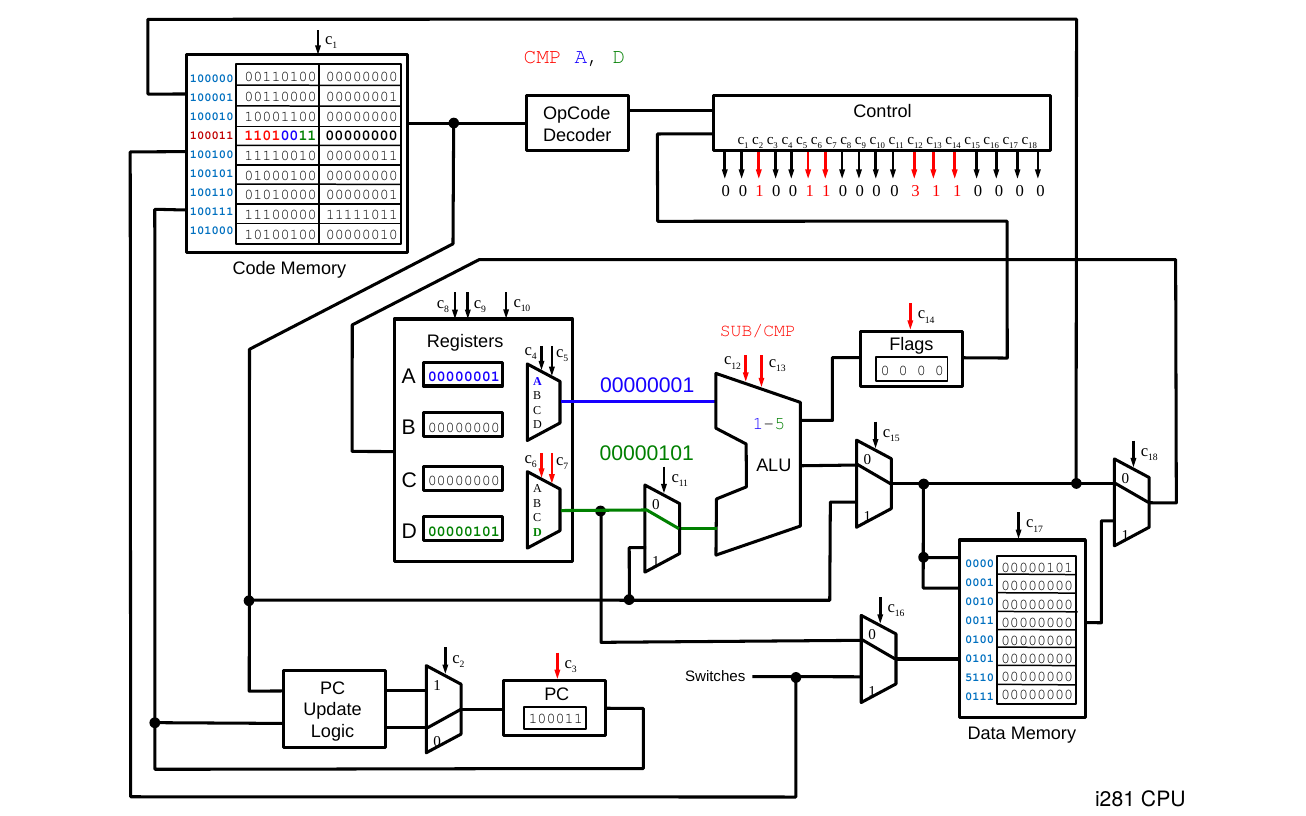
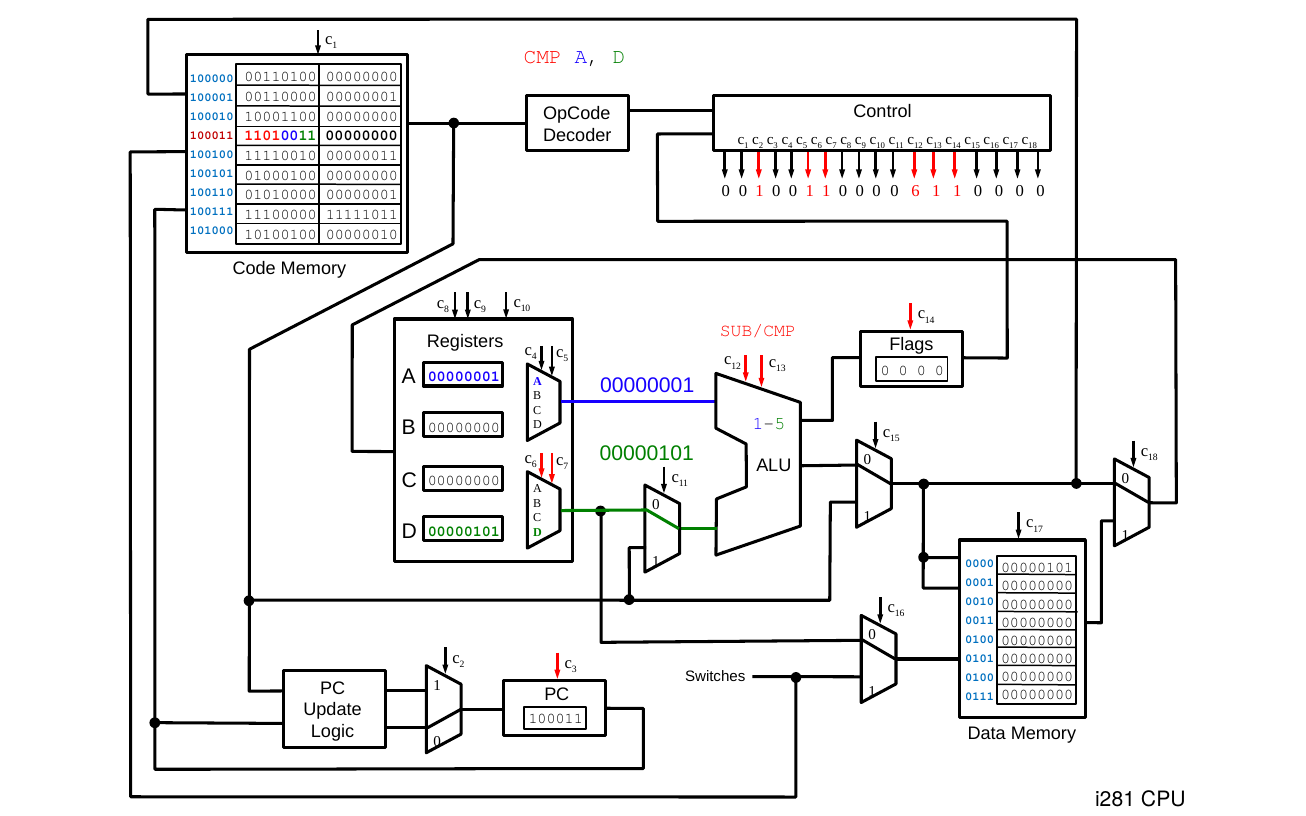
0 3: 3 -> 6 (915, 191)
5110: 5110 -> 0100 (980, 678)
